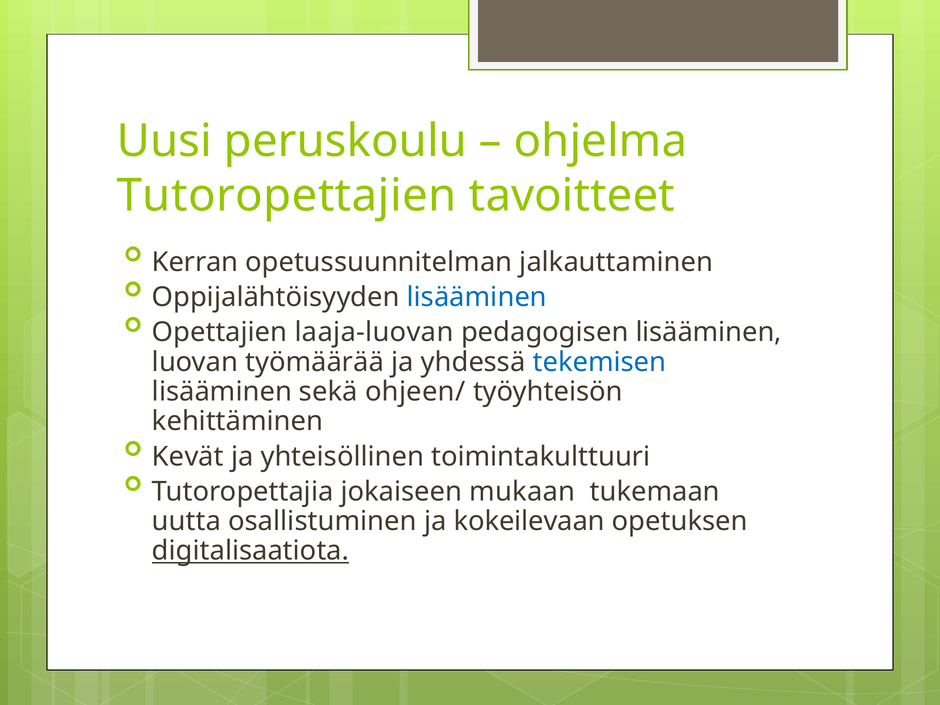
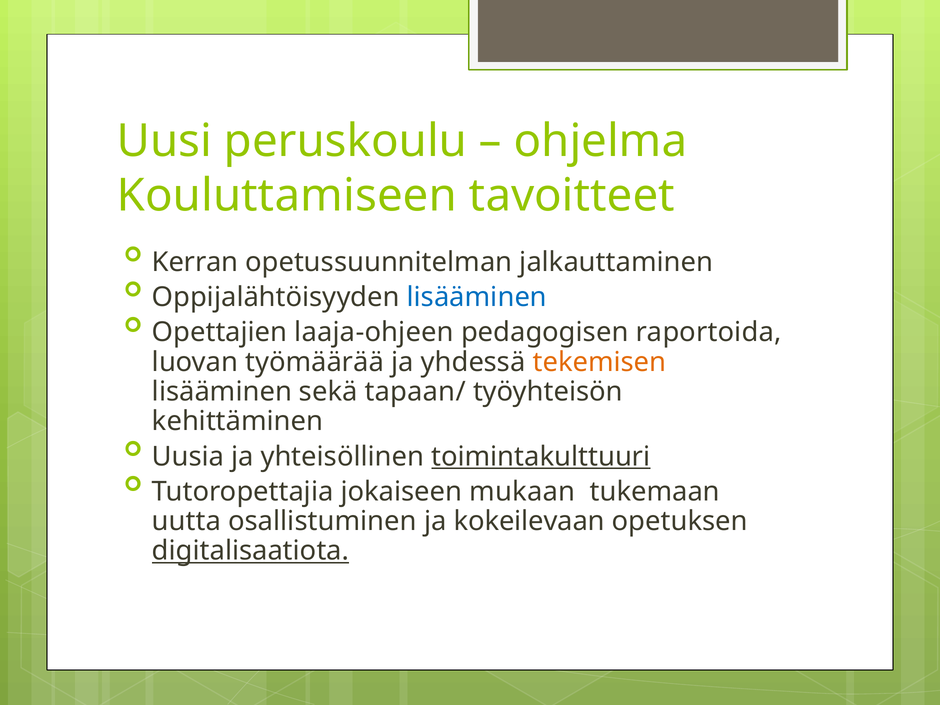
Tutoropettajien: Tutoropettajien -> Kouluttamiseen (287, 196)
laaja-luovan: laaja-luovan -> laaja-ohjeen (374, 332)
pedagogisen lisääminen: lisääminen -> raportoida (709, 332)
tekemisen colour: blue -> orange (599, 362)
ohjeen/: ohjeen/ -> tapaan/ (415, 392)
Kevät: Kevät -> Uusia (188, 456)
toimintakulttuuri underline: none -> present (541, 456)
